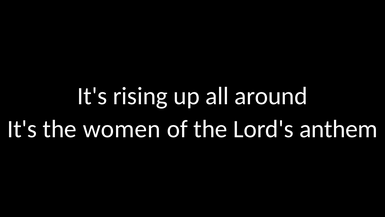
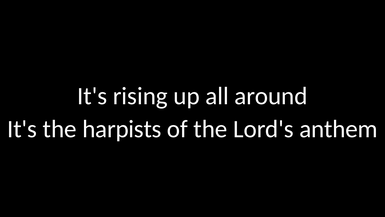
women: women -> harpists (122, 129)
